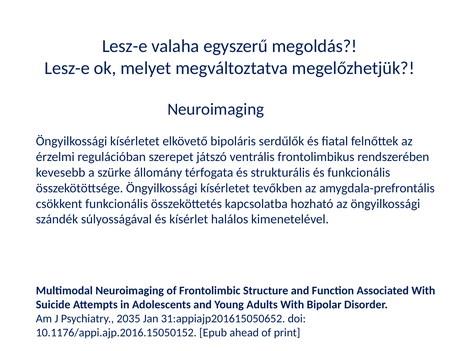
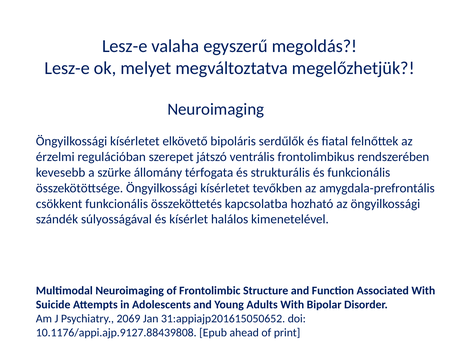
2035: 2035 -> 2069 (128, 319)
10.1176/appi.ajp.2016.15050152: 10.1176/appi.ajp.2016.15050152 -> 10.1176/appi.ajp.9127.88439808 (116, 333)
